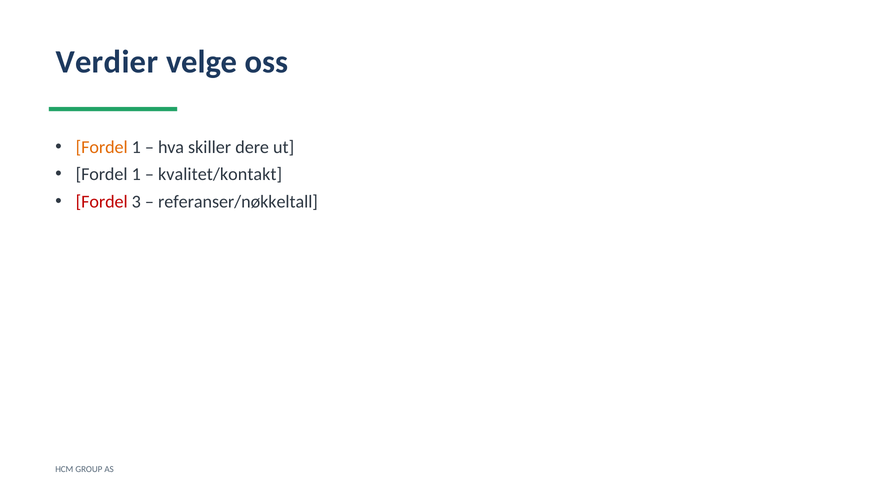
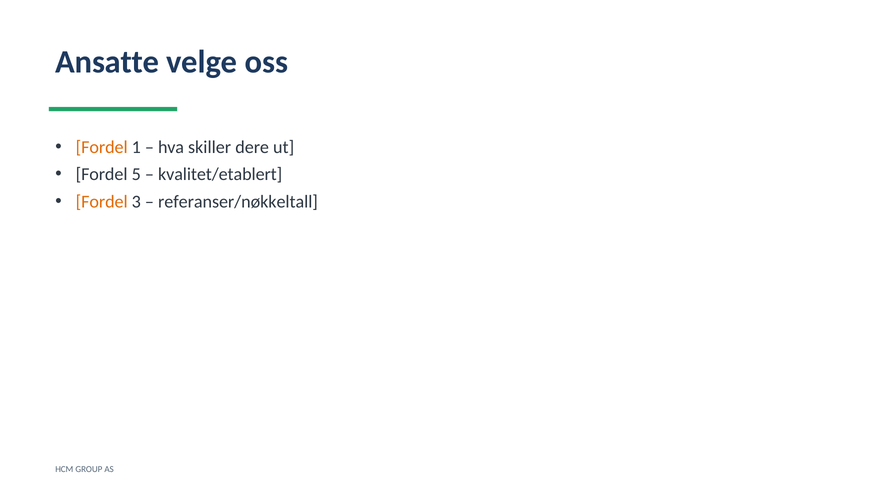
Verdier: Verdier -> Ansatte (107, 62)
1: 1 -> 5 (136, 174)
kvalitet/kontakt: kvalitet/kontakt -> kvalitet/etablert (220, 174)
Fordel colour: red -> orange (102, 202)
